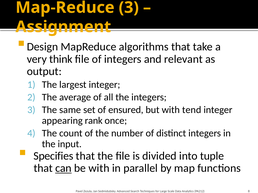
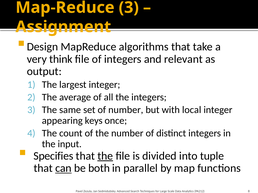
of ensured: ensured -> number (126, 110)
tend: tend -> local (192, 110)
rank: rank -> keys (94, 121)
the underline: none -> present (105, 156)
be with: with -> both (99, 169)
